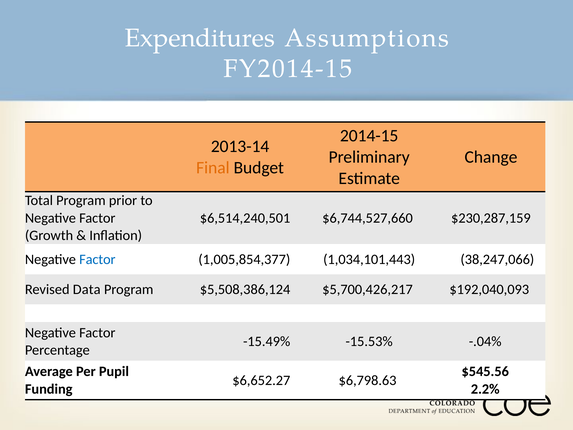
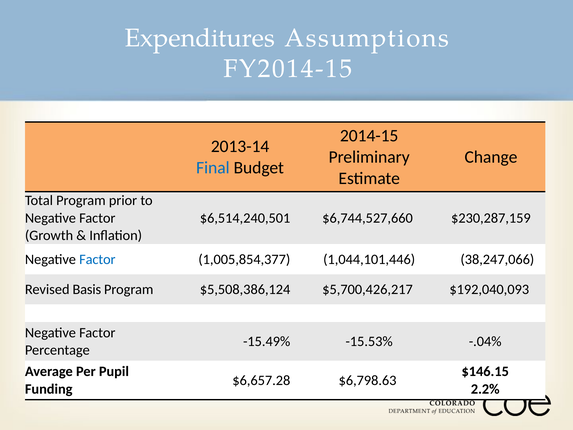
Final colour: orange -> blue (213, 167)
1,034,101,443: 1,034,101,443 -> 1,044,101,446 (369, 259)
Data: Data -> Basis (87, 289)
$545.56: $545.56 -> $146.15 (485, 371)
$6,652.27: $6,652.27 -> $6,657.28 (261, 380)
